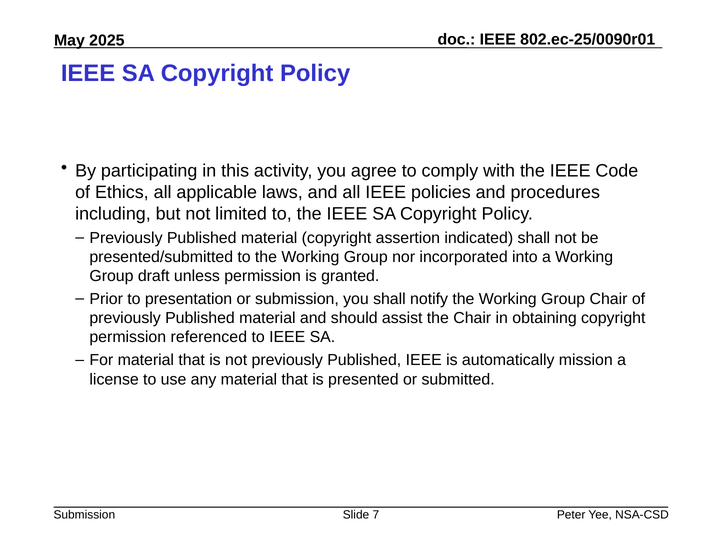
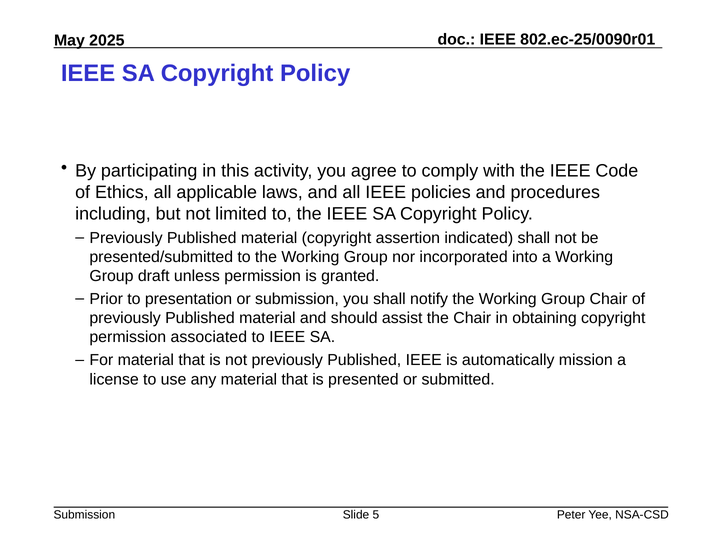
referenced: referenced -> associated (209, 337)
7: 7 -> 5 (376, 515)
